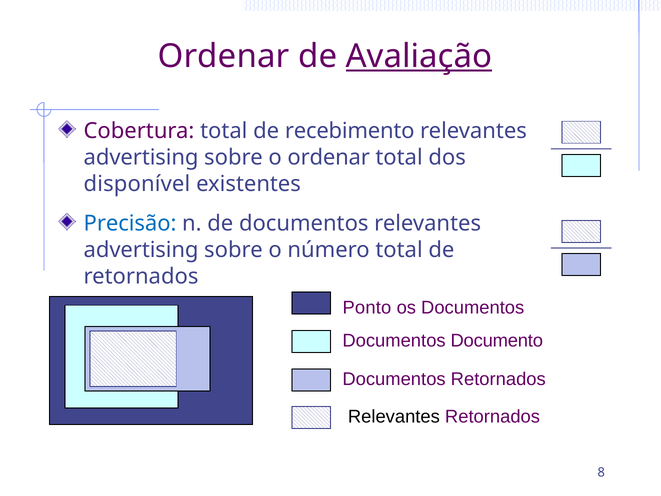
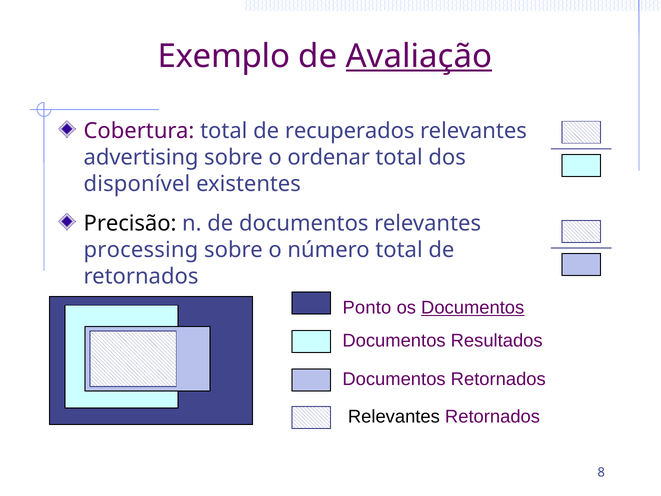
Ordenar: Ordenar -> Exemplo (224, 56)
recebimento: recebimento -> recuperados (350, 131)
Precisão colour: blue -> black (130, 223)
advertising: advertising -> processing (141, 250)
Documentos underline: none -> present (473, 307)
Documento: Documento -> Resultados (497, 340)
